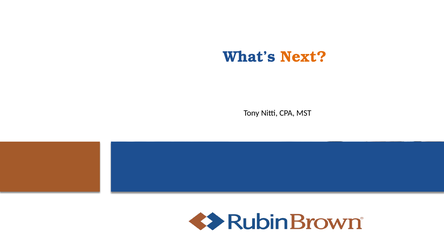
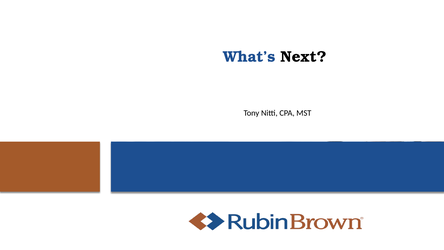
Next colour: orange -> black (304, 57)
